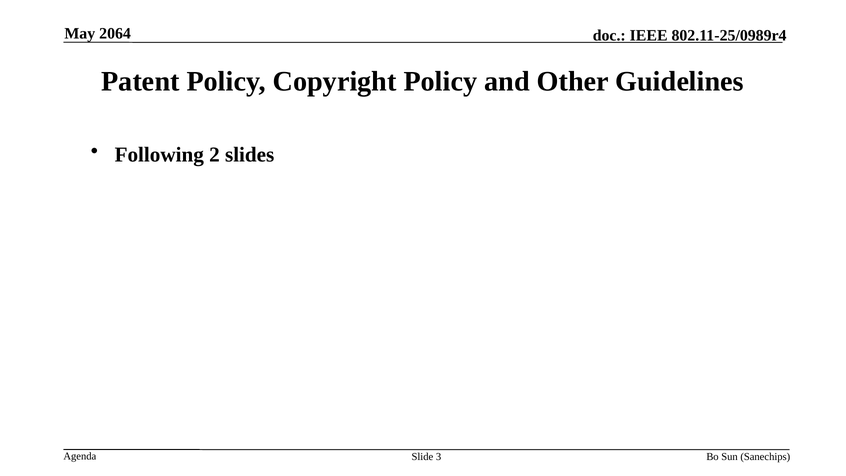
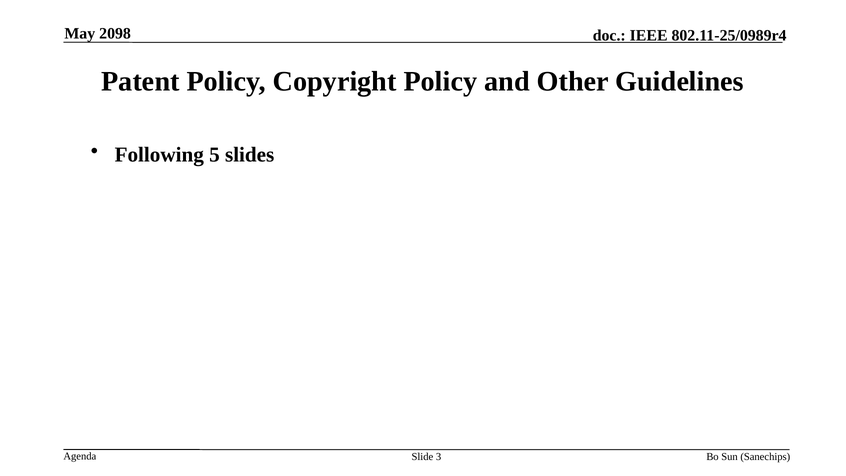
2064: 2064 -> 2098 (115, 34)
2: 2 -> 5 (214, 155)
